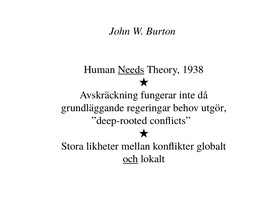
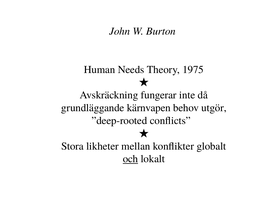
Needs underline: present -> none (131, 70)
1938: 1938 -> 1975 (193, 70)
regeringar: regeringar -> kärnvapen (149, 108)
